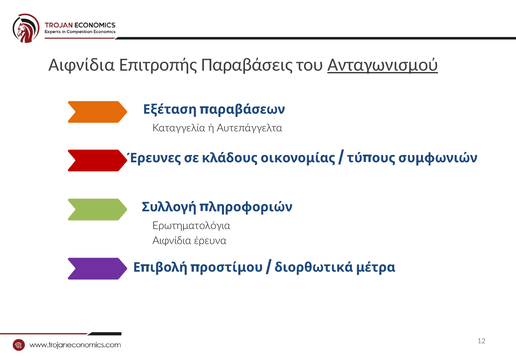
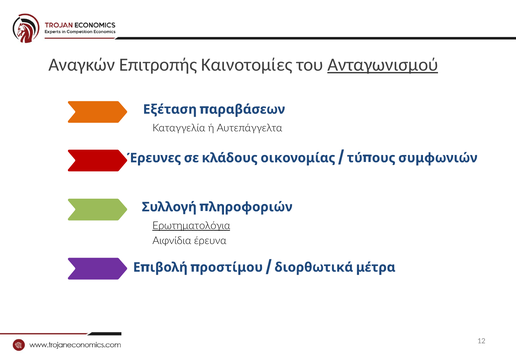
Αιφνίδια: Αιφνίδια -> Αναγκών (82, 65)
Παραβάσεις: Παραβάσεις -> Καινοτομίες (247, 65)
Ερωτηματολόγια underline: none -> present (191, 226)
